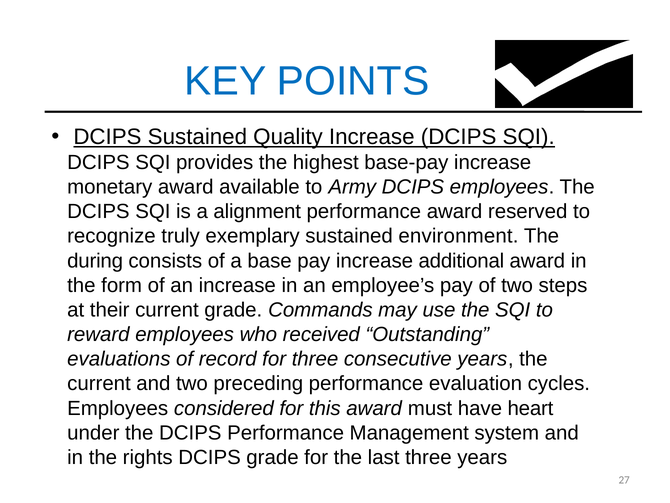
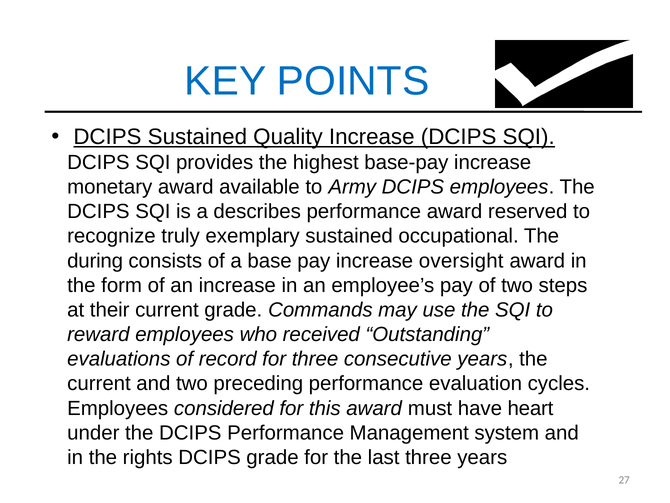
alignment: alignment -> describes (257, 211)
environment: environment -> occupational (459, 236)
additional: additional -> oversight (461, 261)
